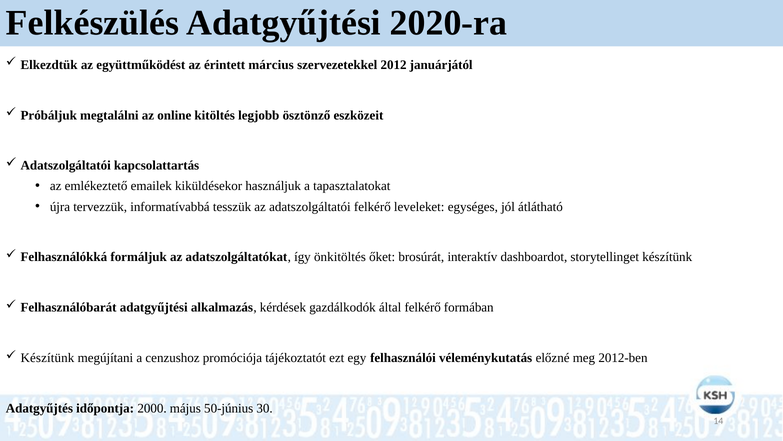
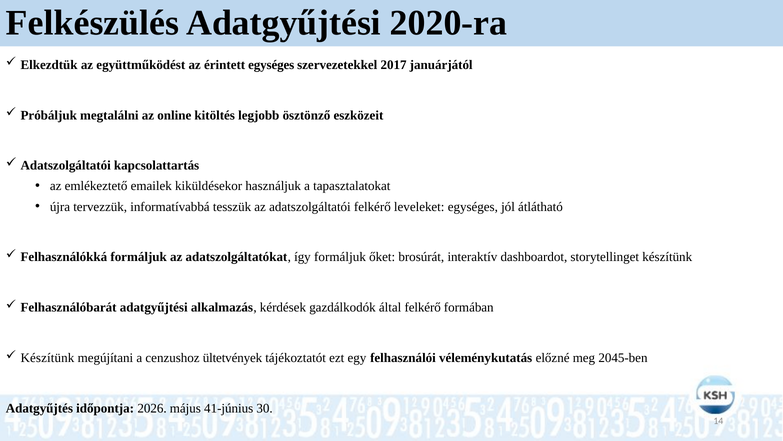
érintett március: március -> egységes (271, 65)
2012: 2012 -> 2017 (394, 65)
így önkitöltés: önkitöltés -> formáljuk (340, 257)
promóciója: promóciója -> ültetvények (232, 357)
2012-ben: 2012-ben -> 2045-ben (623, 357)
2000: 2000 -> 2026 (152, 408)
50-június: 50-június -> 41-június (229, 408)
